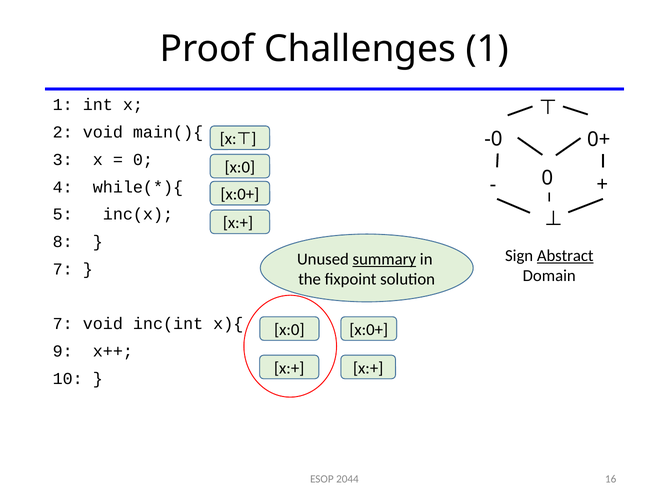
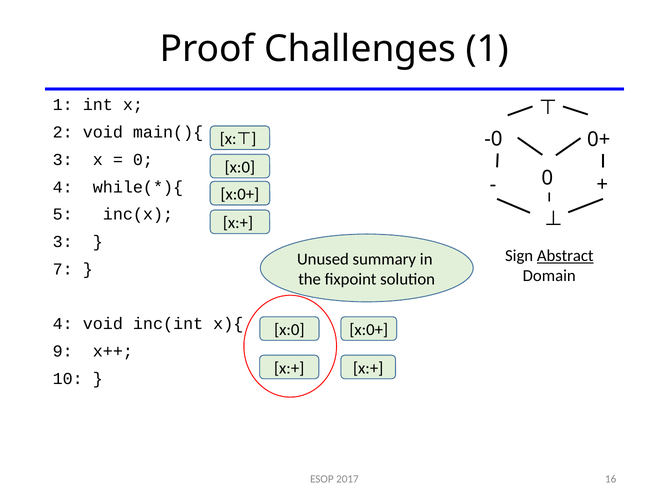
8: 8 -> 3 (63, 242)
summary underline: present -> none (384, 259)
7: 7 -> 4 (63, 324)
2044: 2044 -> 2017 (347, 479)
